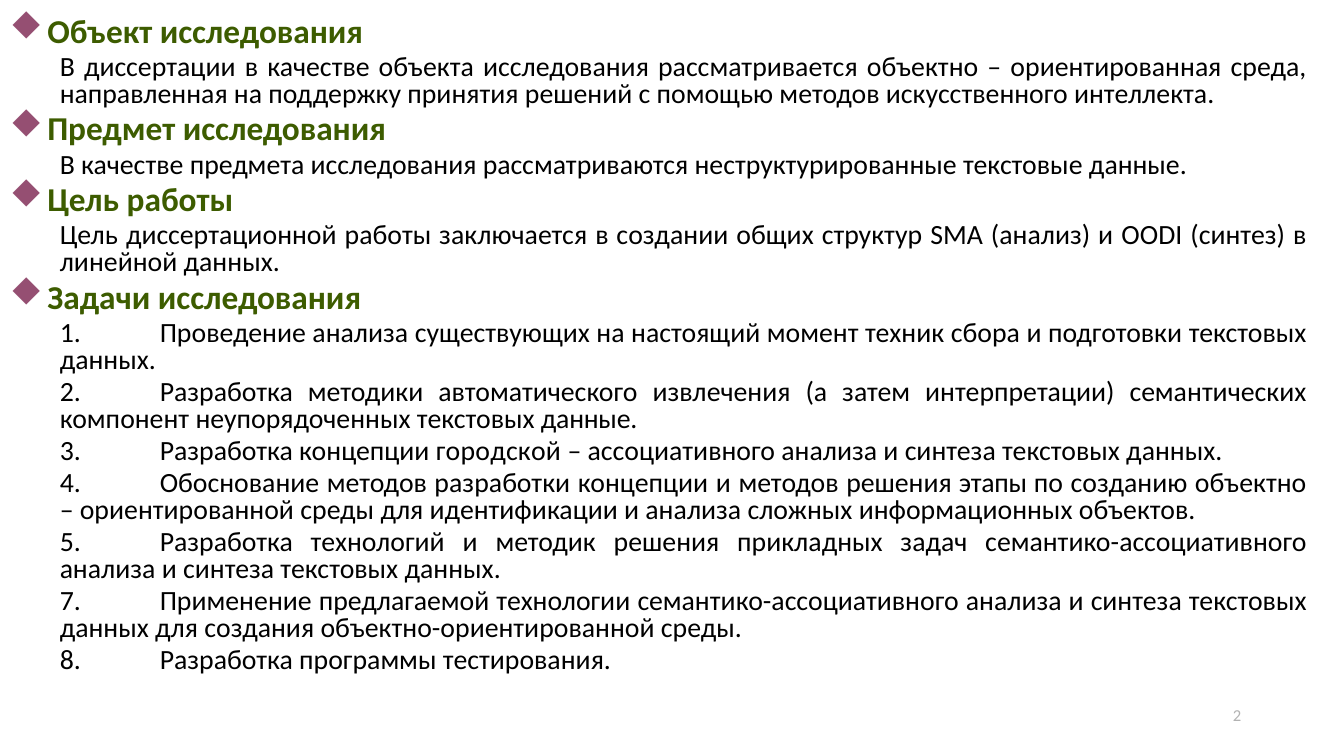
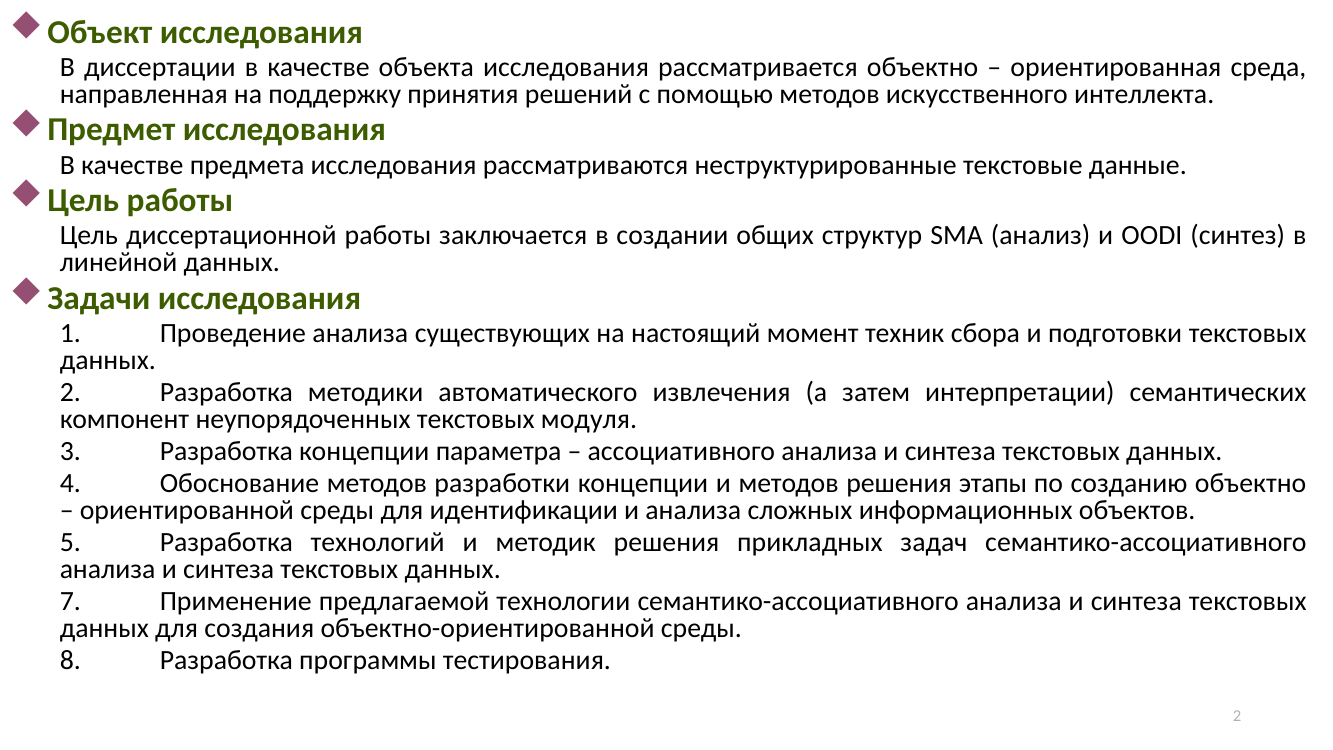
текстовых данные: данные -> модуля (589, 419)
городской: городской -> параметра (499, 451)
